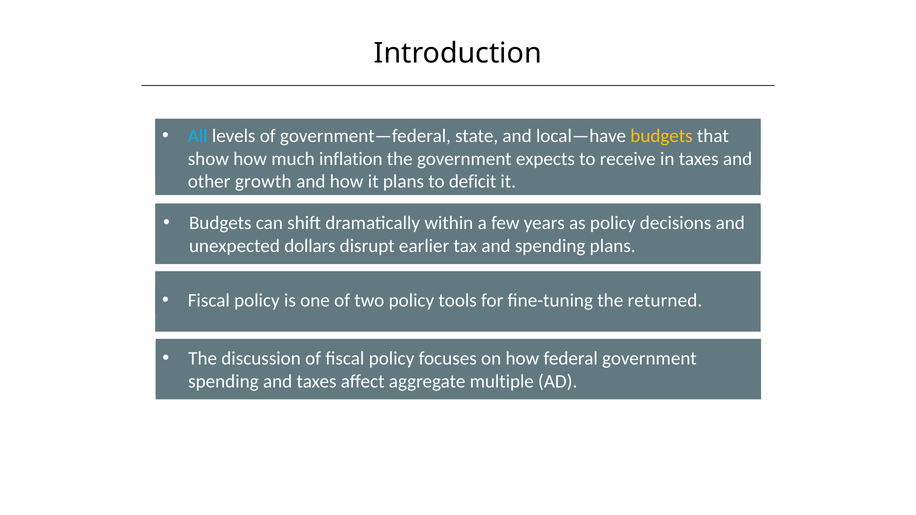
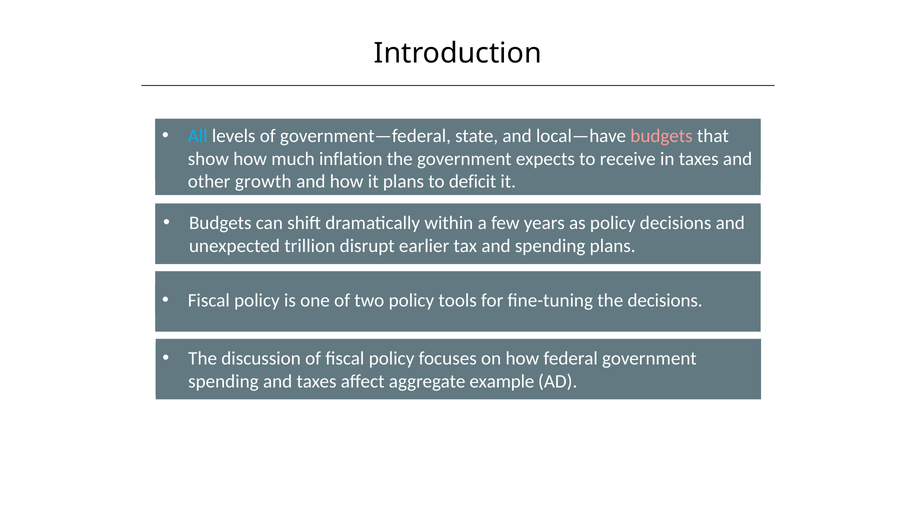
budgets colour: yellow -> pink (662, 136)
dollars: dollars -> trillion (310, 246)
the returned: returned -> decisions (665, 301)
multiple: multiple -> example (502, 381)
